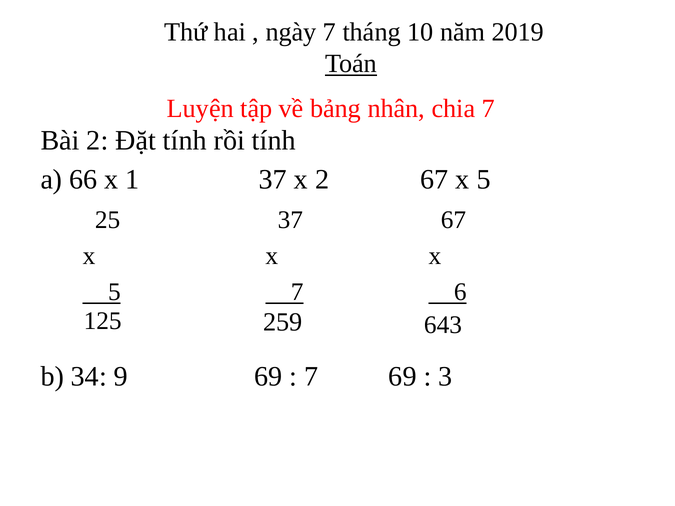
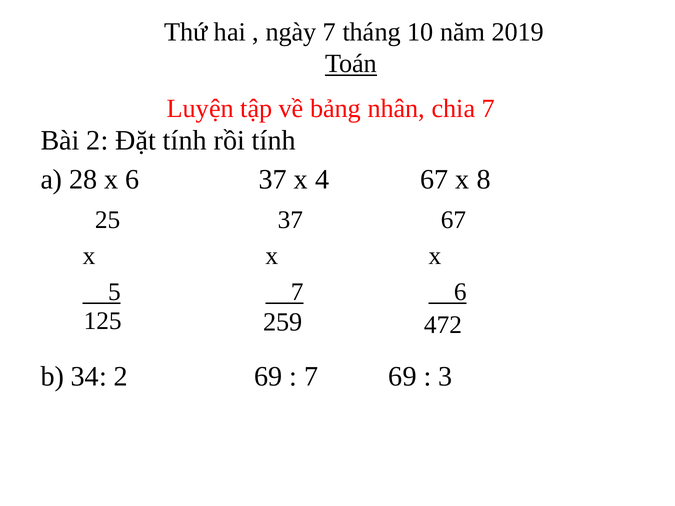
66: 66 -> 28 (83, 180)
1: 1 -> 6 (132, 180)
x 2: 2 -> 4 (322, 180)
67 x 5: 5 -> 8 (484, 180)
643: 643 -> 472 (443, 325)
34 9: 9 -> 2 (121, 377)
